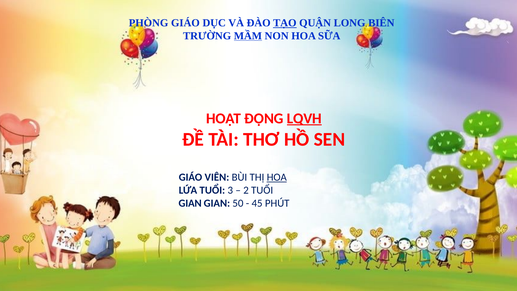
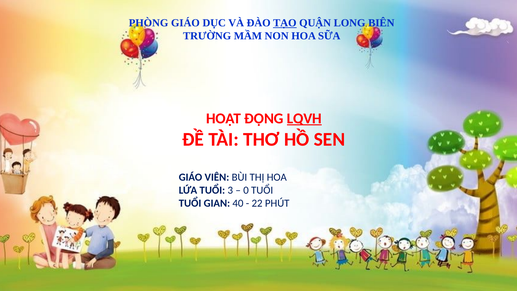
MẦM underline: present -> none (248, 36)
HOA underline: present -> none (277, 177)
2: 2 -> 0 (246, 190)
GIAN: GIAN -> TUỔI (190, 203)
50: 50 -> 40 (238, 203)
45: 45 -> 22 (257, 203)
